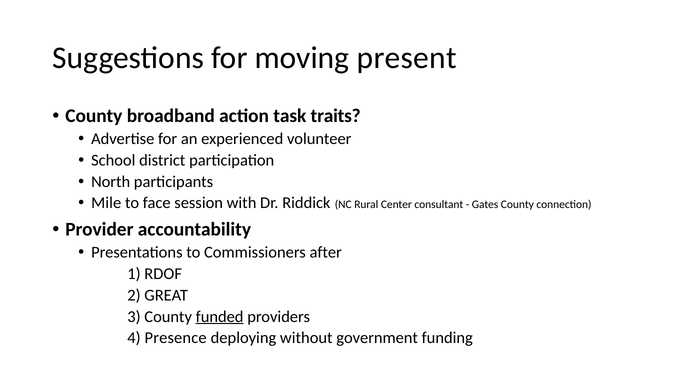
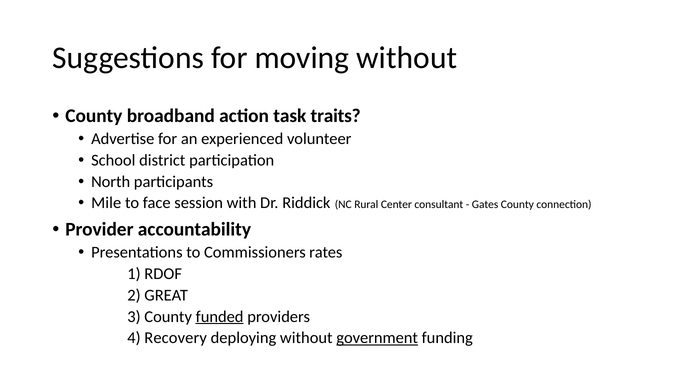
moving present: present -> without (407, 58)
after: after -> rates (326, 252)
Presence: Presence -> Recovery (176, 338)
government underline: none -> present (377, 338)
